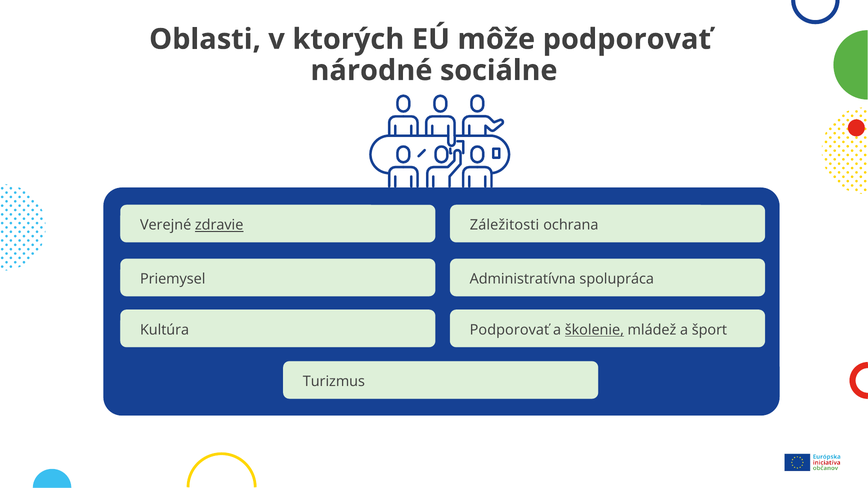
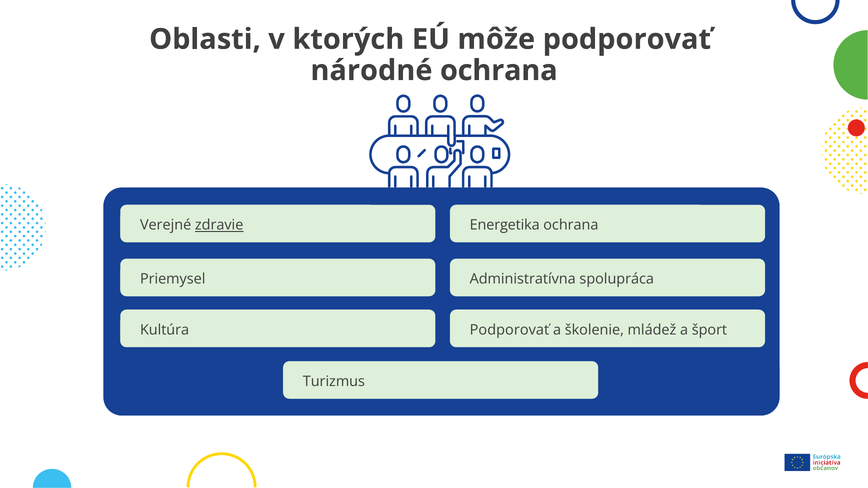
národné sociálne: sociálne -> ochrana (499, 71)
Záležitosti: Záležitosti -> Energetika (505, 225)
školenie underline: present -> none (594, 330)
